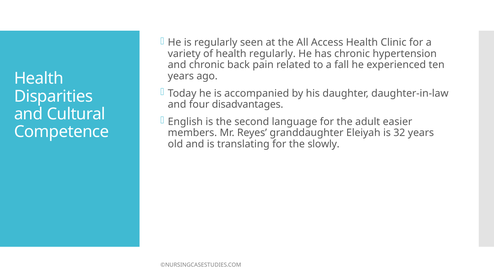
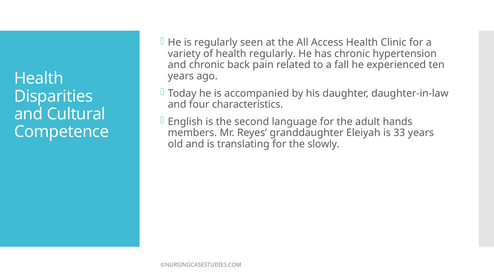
disadvantages: disadvantages -> characteristics (248, 104)
easier: easier -> hands (398, 122)
32: 32 -> 33 (399, 133)
